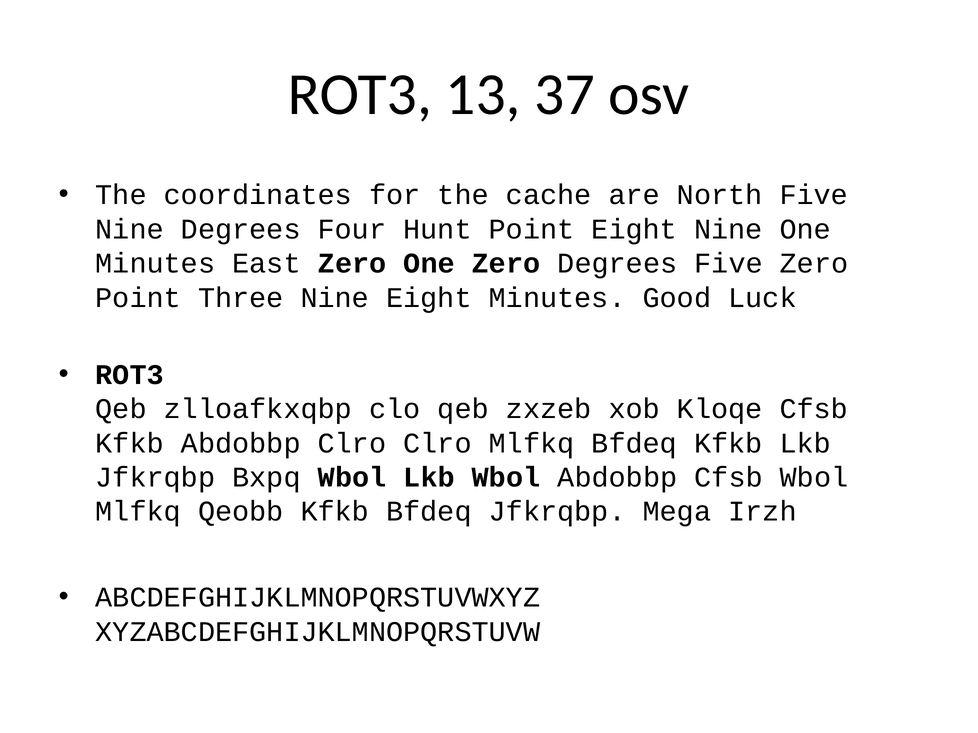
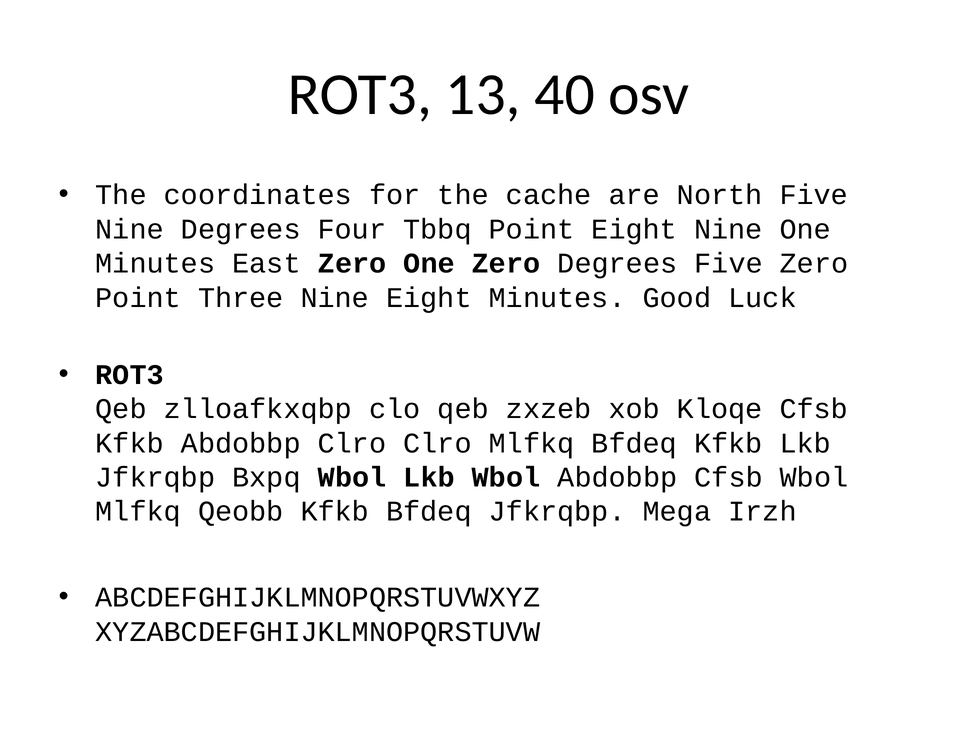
37: 37 -> 40 (565, 95)
Hunt: Hunt -> Tbbq (437, 229)
